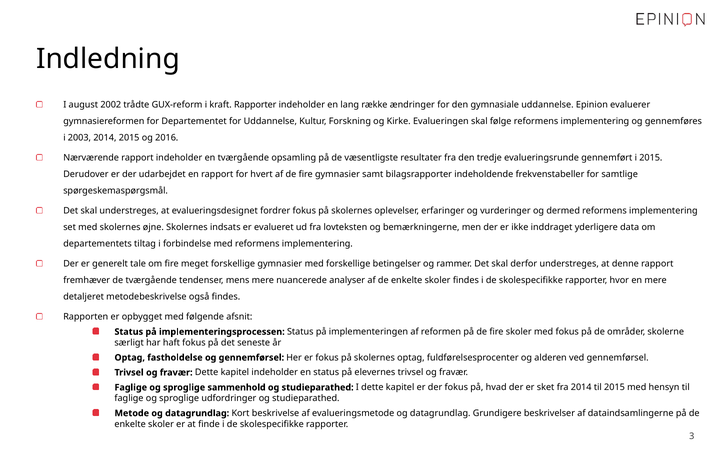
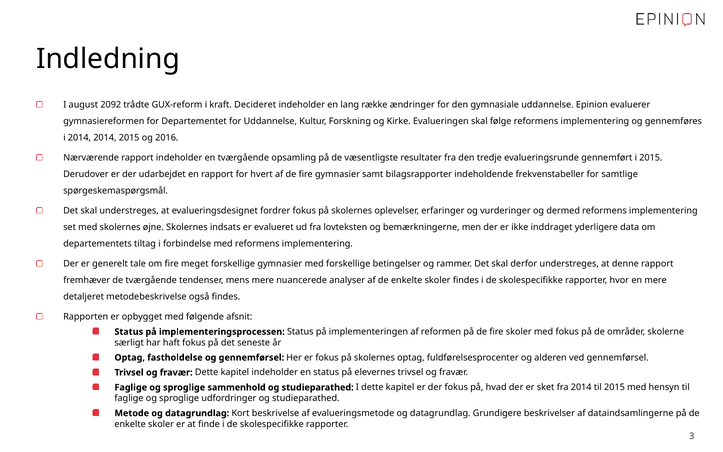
2002: 2002 -> 2092 (111, 105)
kraft Rapporter: Rapporter -> Decideret (255, 105)
i 2003: 2003 -> 2014 (79, 138)
